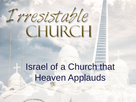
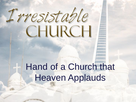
Israel: Israel -> Hand (37, 67)
